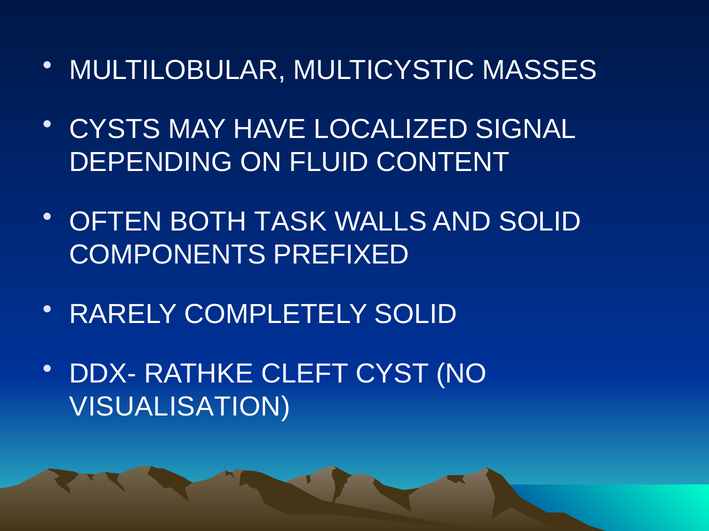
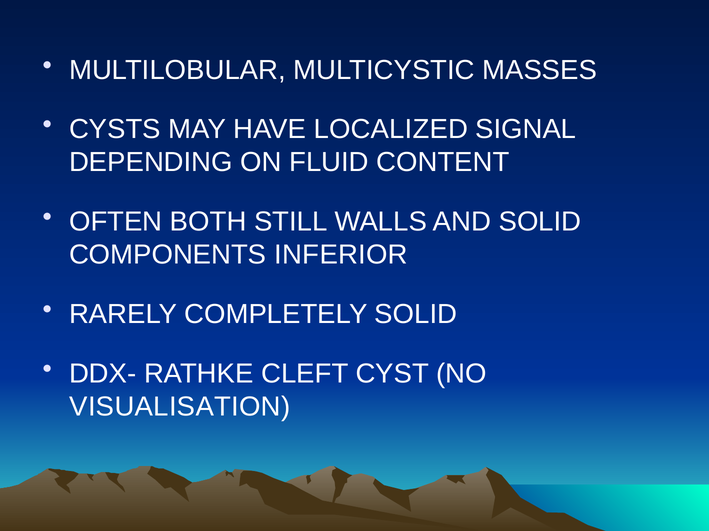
TASK: TASK -> STILL (291, 222)
PREFIXED: PREFIXED -> INFERIOR (341, 255)
